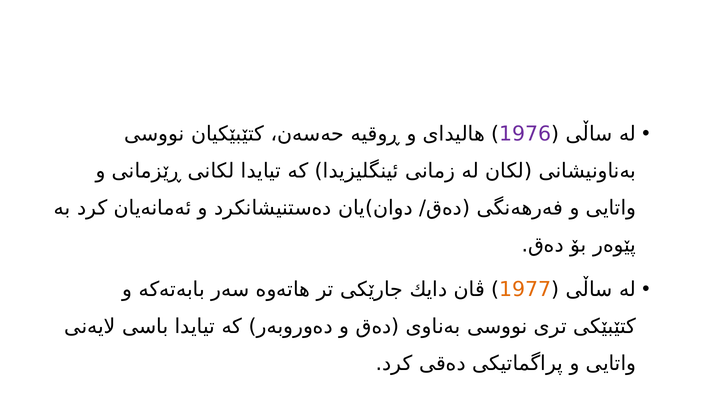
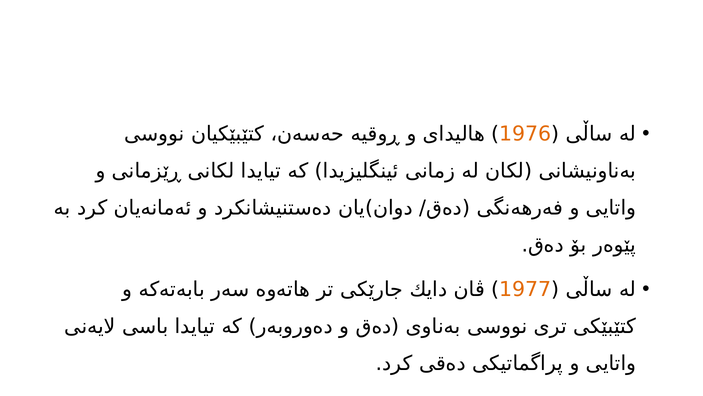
1976 colour: purple -> orange (525, 134)
